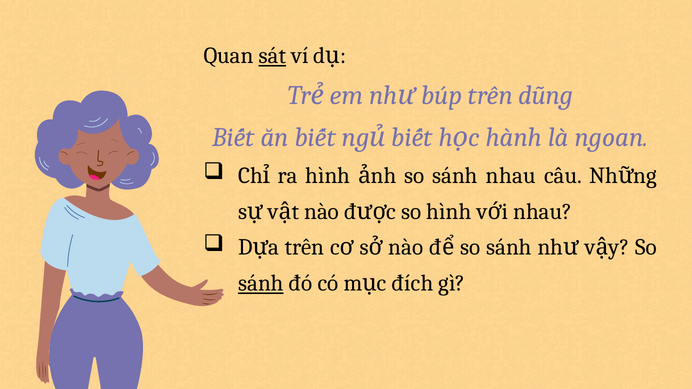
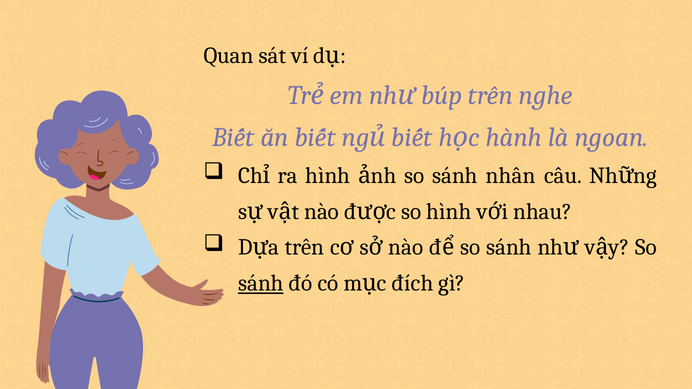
sát underline: present -> none (272, 56)
dũng: dũng -> nghe (546, 96)
sánh nhau: nhau -> nhân (511, 176)
